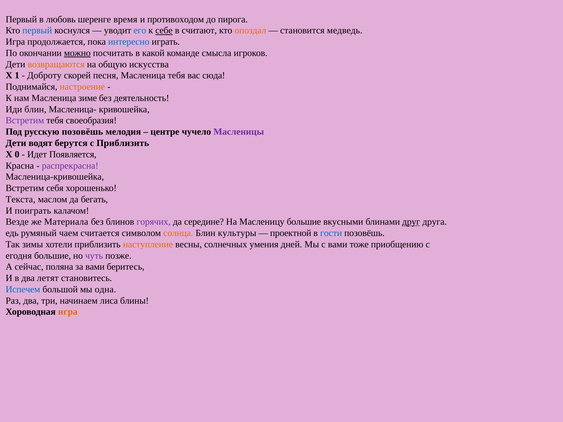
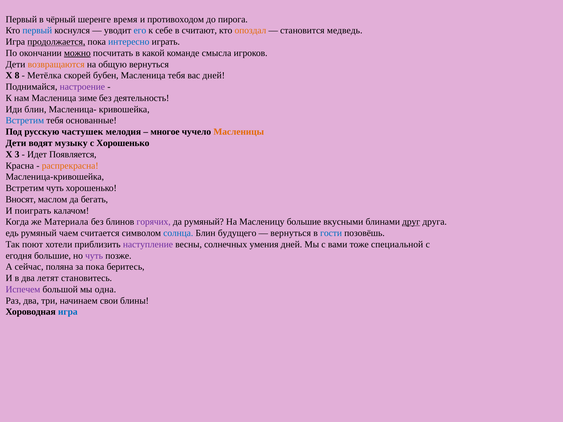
любовь: любовь -> чёрный (61, 19)
себе underline: present -> none (164, 31)
продолжается underline: none -> present (56, 42)
общую искусства: искусства -> вернуться (149, 64)
1: 1 -> 8 (17, 76)
Доброту: Доброту -> Метёлка (44, 76)
песня: песня -> бубен (106, 76)
вас сюда: сюда -> дней (214, 76)
настроение colour: orange -> purple (82, 87)
Встретим colour: purple -> blue (25, 121)
своеобразия: своеобразия -> основанные (91, 121)
русскую позовёшь: позовёшь -> частушек (82, 132)
центре: центре -> многое (165, 132)
Масленицы colour: purple -> orange (239, 132)
берутся: берутся -> музыку (71, 143)
с Приблизить: Приблизить -> Хорошенько (123, 143)
0: 0 -> 3 (17, 154)
распрекрасна colour: purple -> orange (70, 166)
Встретим себя: себя -> чуть (55, 188)
Текста: Текста -> Вносят (21, 199)
Везде: Везде -> Когда (17, 222)
да середине: середине -> румяный (204, 222)
солнца colour: orange -> blue (178, 233)
культуры: культуры -> будущего (237, 233)
проектной: проектной -> вернуться (291, 233)
зимы: зимы -> поют (33, 244)
наступление colour: orange -> purple (148, 244)
приобщению: приобщению -> специальной (397, 244)
за вами: вами -> пока (95, 267)
Испечем colour: blue -> purple (23, 290)
лиса: лиса -> свои (109, 301)
игра colour: orange -> blue (68, 312)
